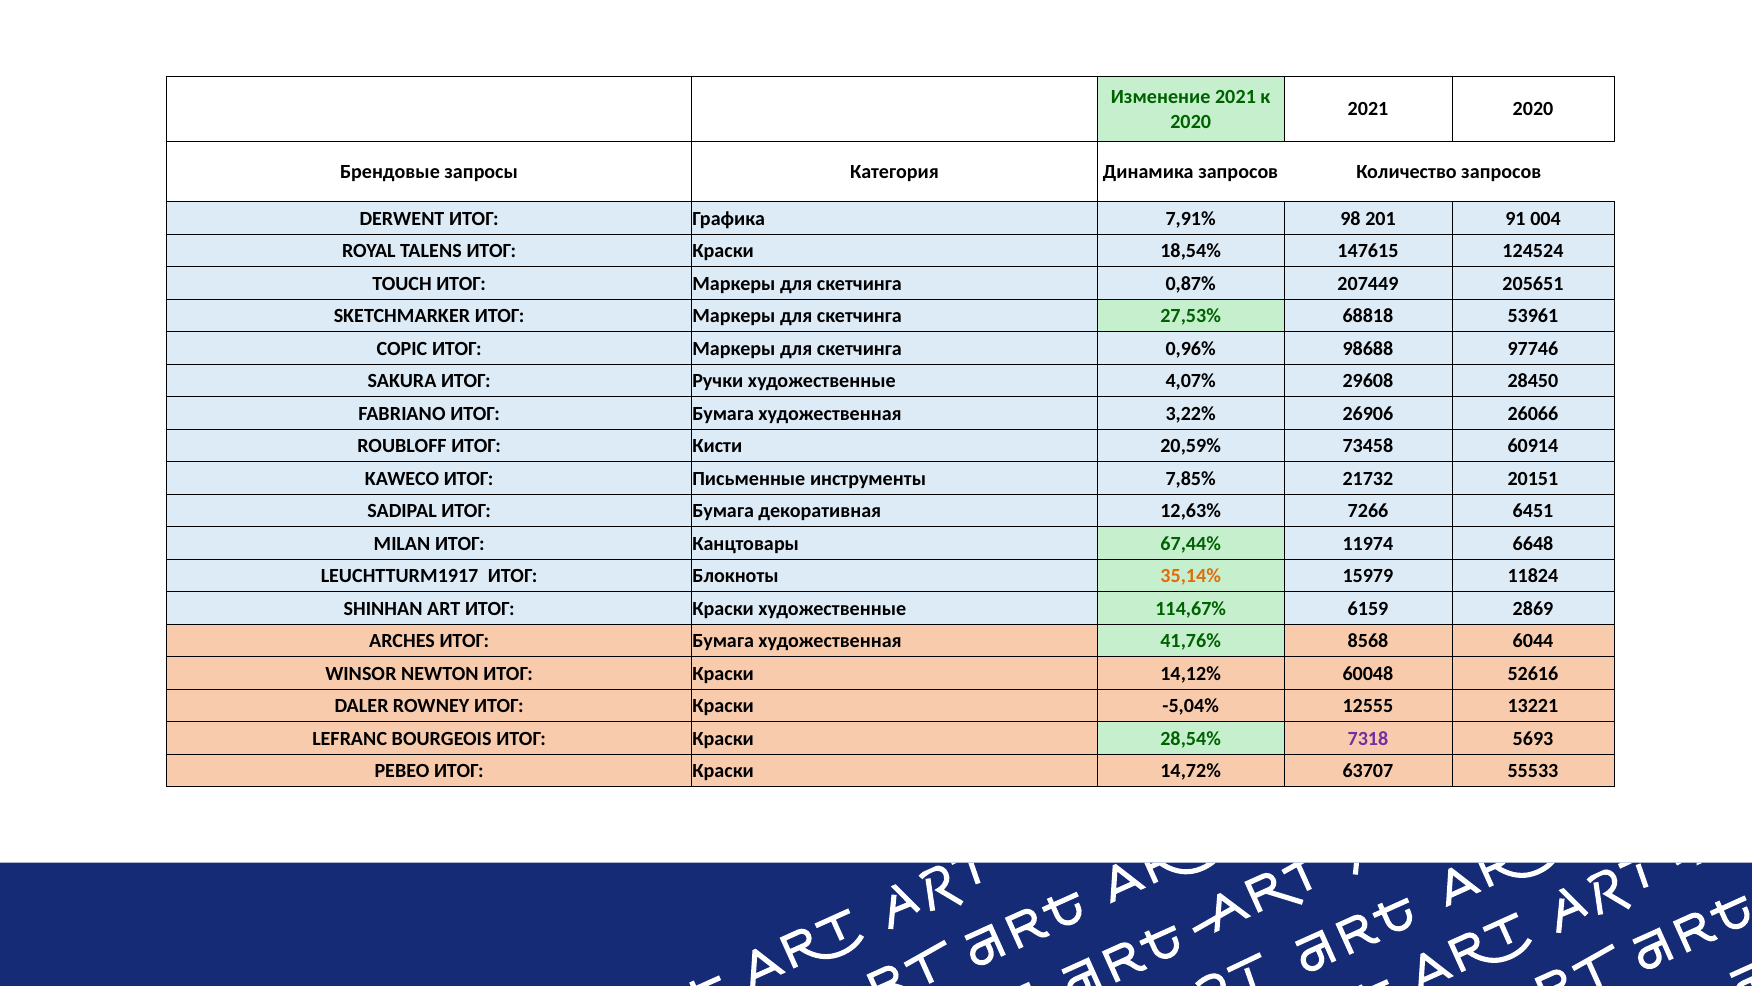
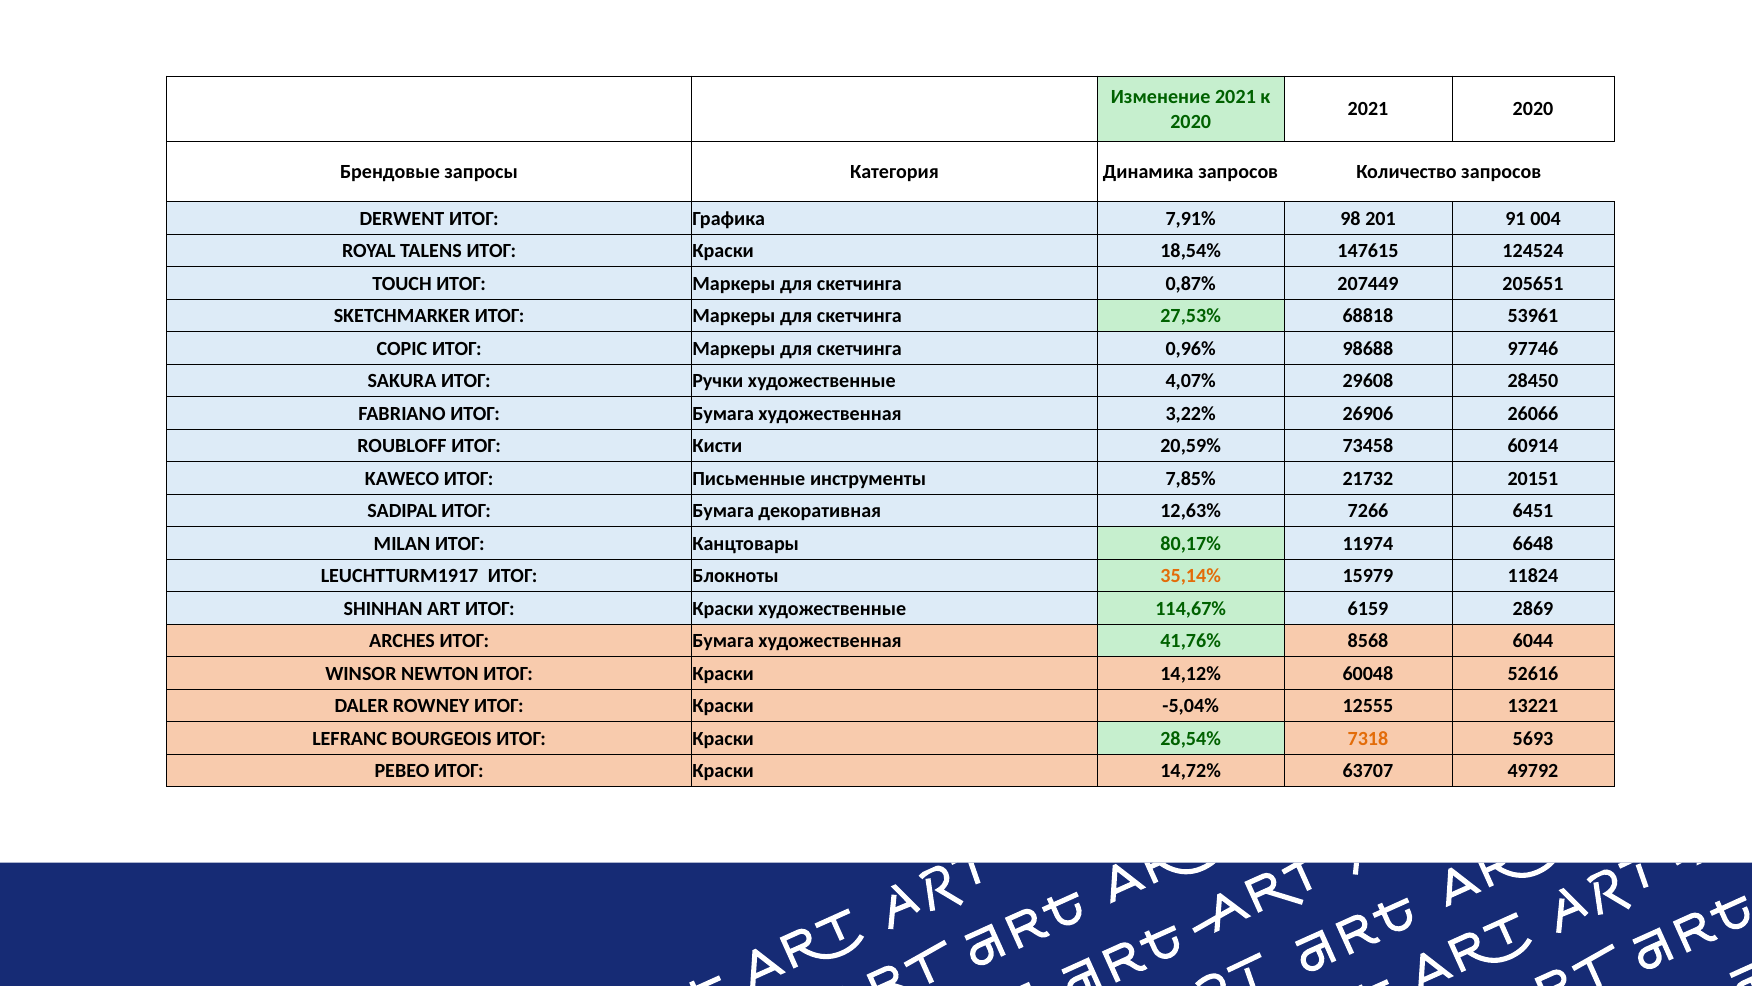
67,44%: 67,44% -> 80,17% (1191, 543)
7318 colour: purple -> orange (1368, 738)
55533: 55533 -> 49792 (1533, 771)
